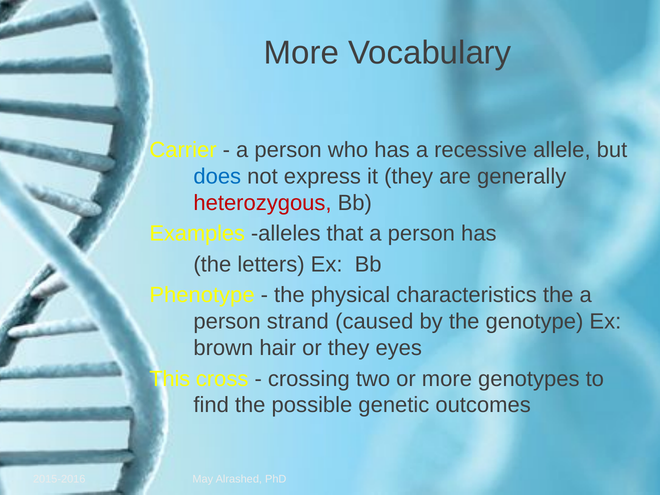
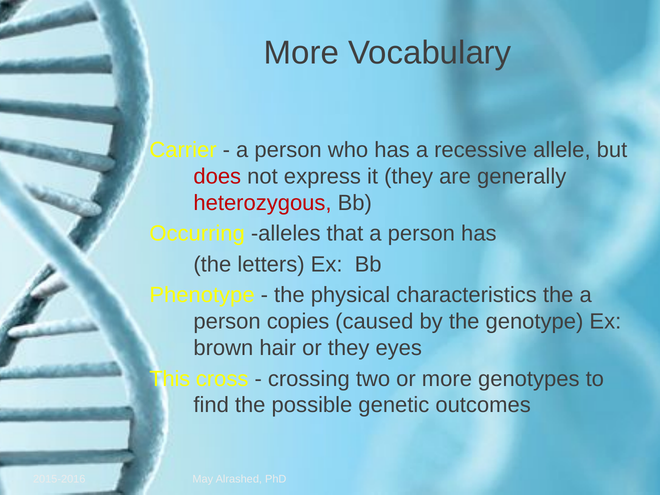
does colour: blue -> red (217, 176)
Examples: Examples -> Occurring (197, 234)
strand: strand -> copies (298, 322)
